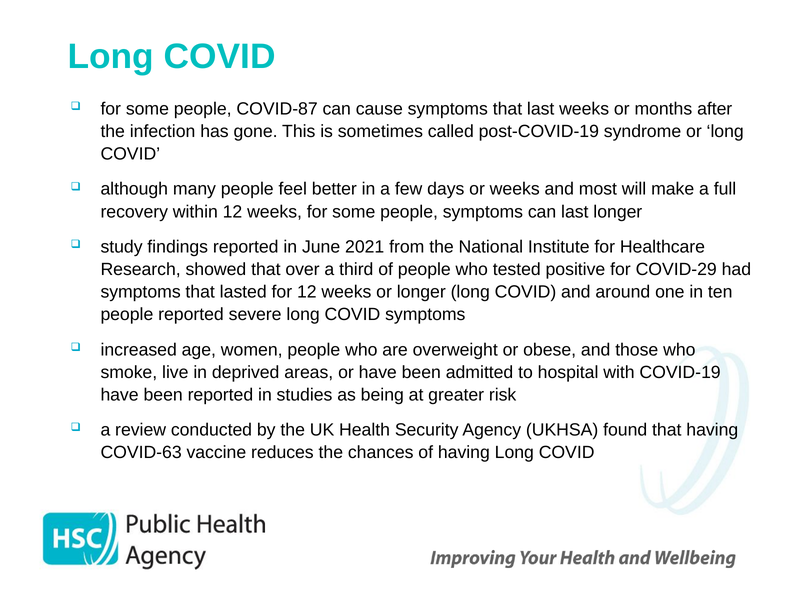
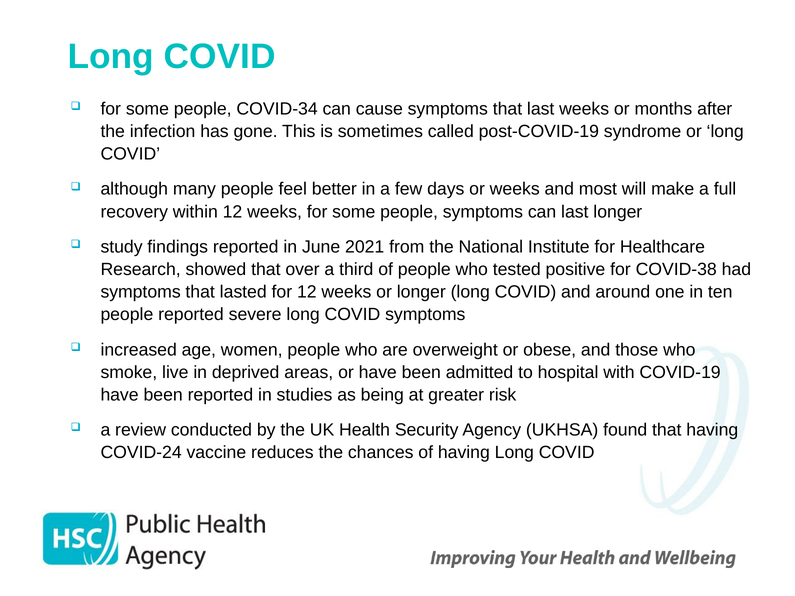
COVID-87: COVID-87 -> COVID-34 (277, 109)
COVID-29: COVID-29 -> COVID-38 (676, 269)
COVID-63: COVID-63 -> COVID-24 (141, 453)
